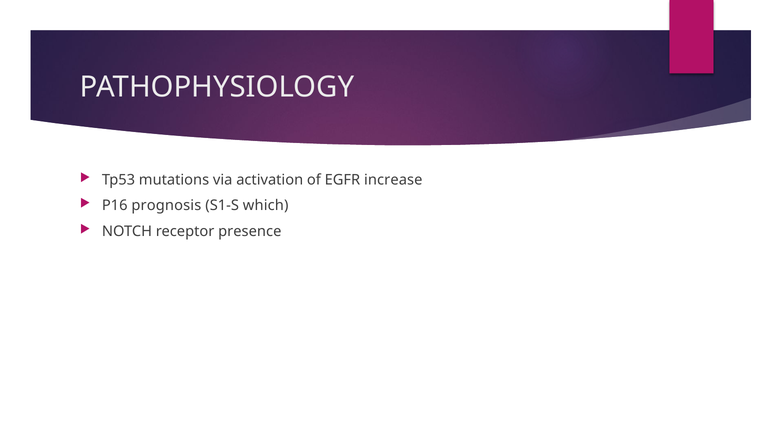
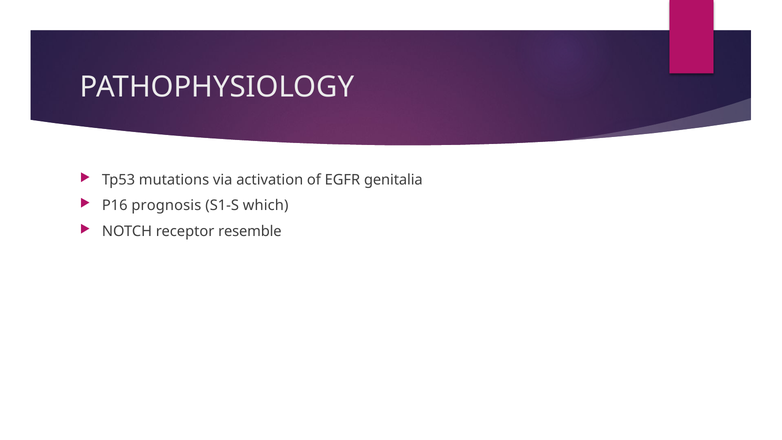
increase: increase -> genitalia (393, 180)
presence: presence -> resemble (250, 231)
